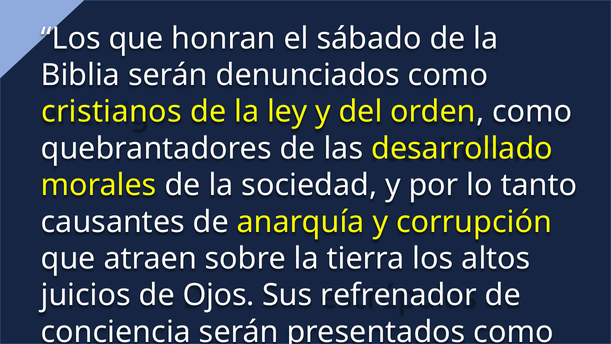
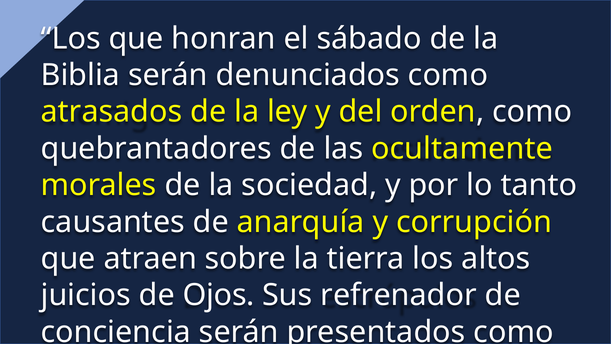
cristianos: cristianos -> atrasados (112, 112)
desarrollado: desarrollado -> ocultamente (462, 148)
